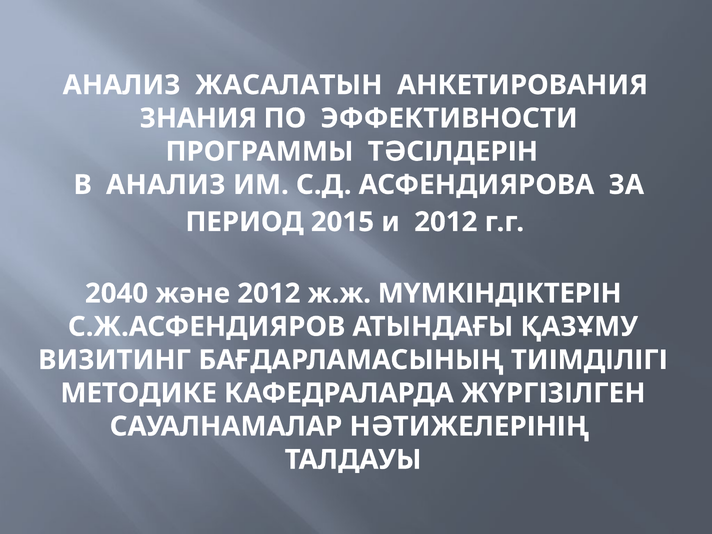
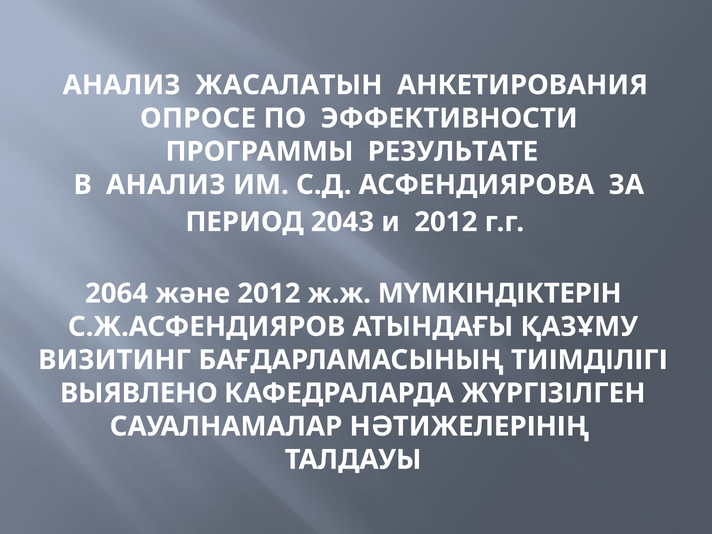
ЗНАНИЯ: ЗНАНИЯ -> ОПРОСЕ (198, 118)
ТӘСІЛДЕРІН: ТӘСІЛДЕРІН -> РЕЗУЛЬТАТЕ (453, 152)
2015: 2015 -> 2043 (342, 222)
2040: 2040 -> 2064 (117, 293)
МЕТОДИКЕ: МЕТОДИКЕ -> ВЫЯВЛЕНО (139, 393)
